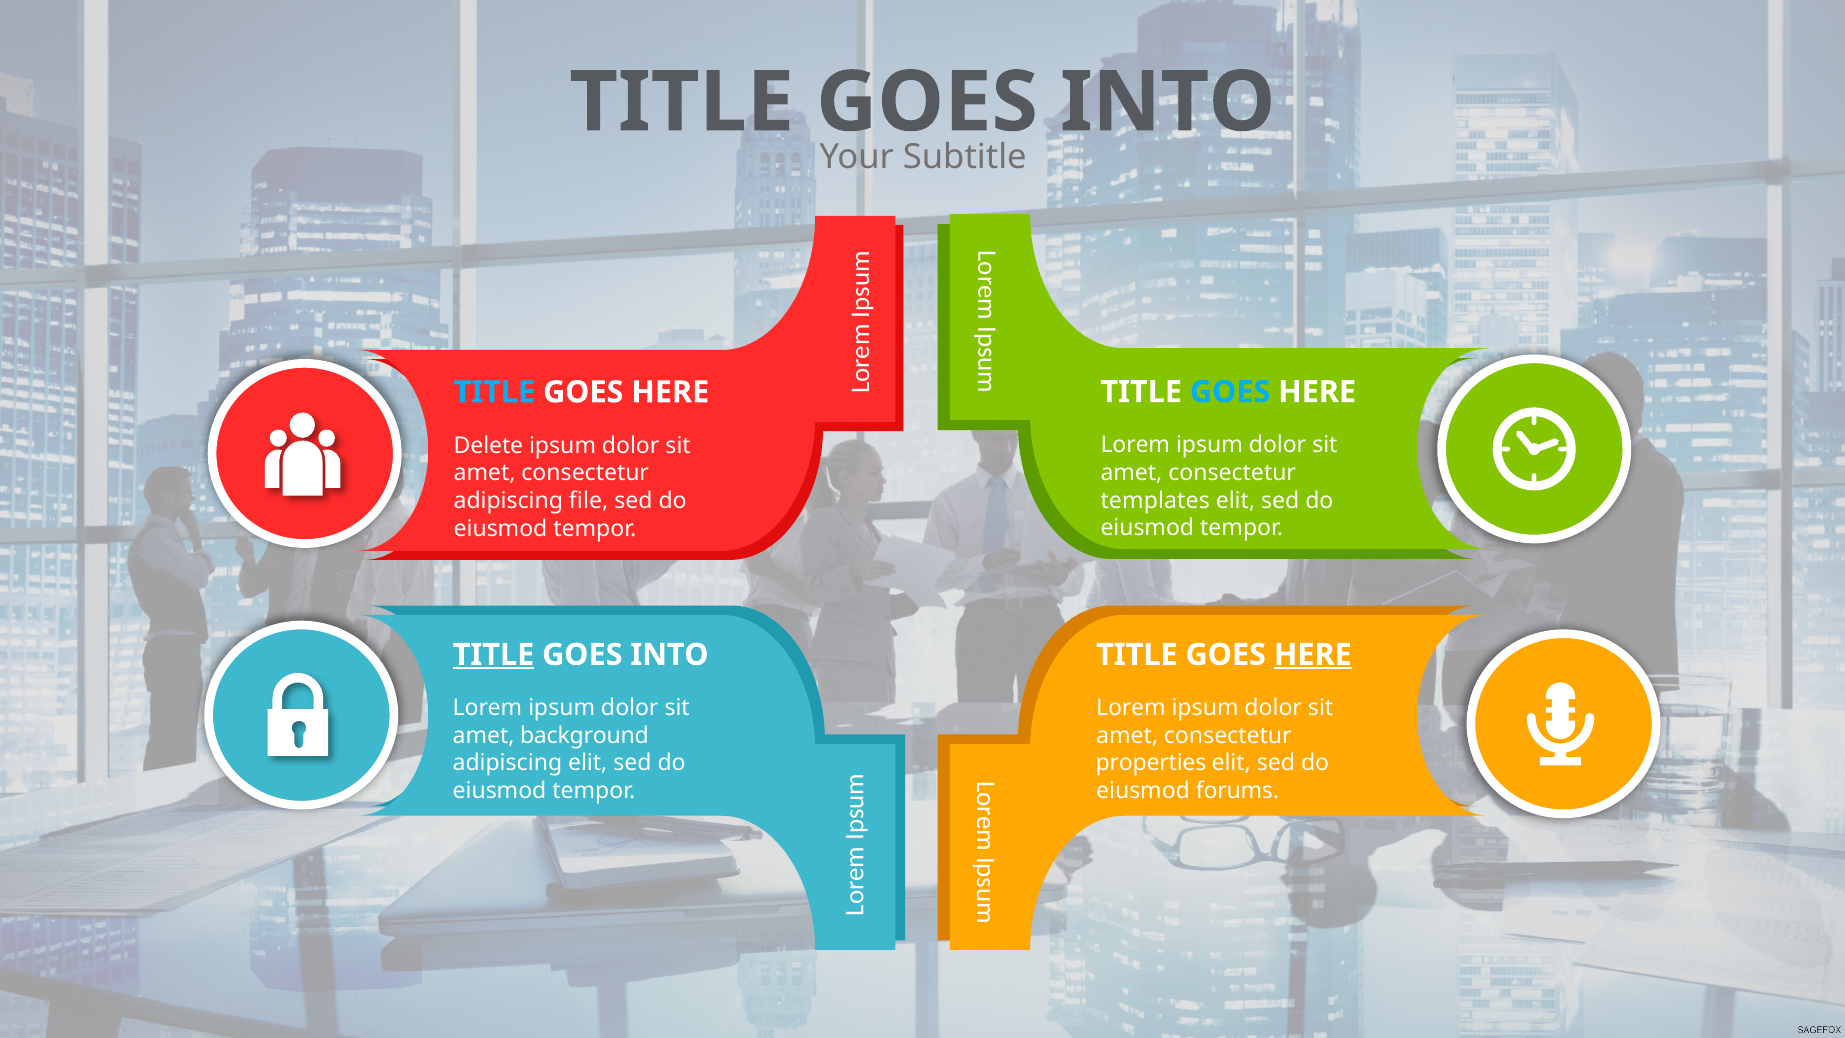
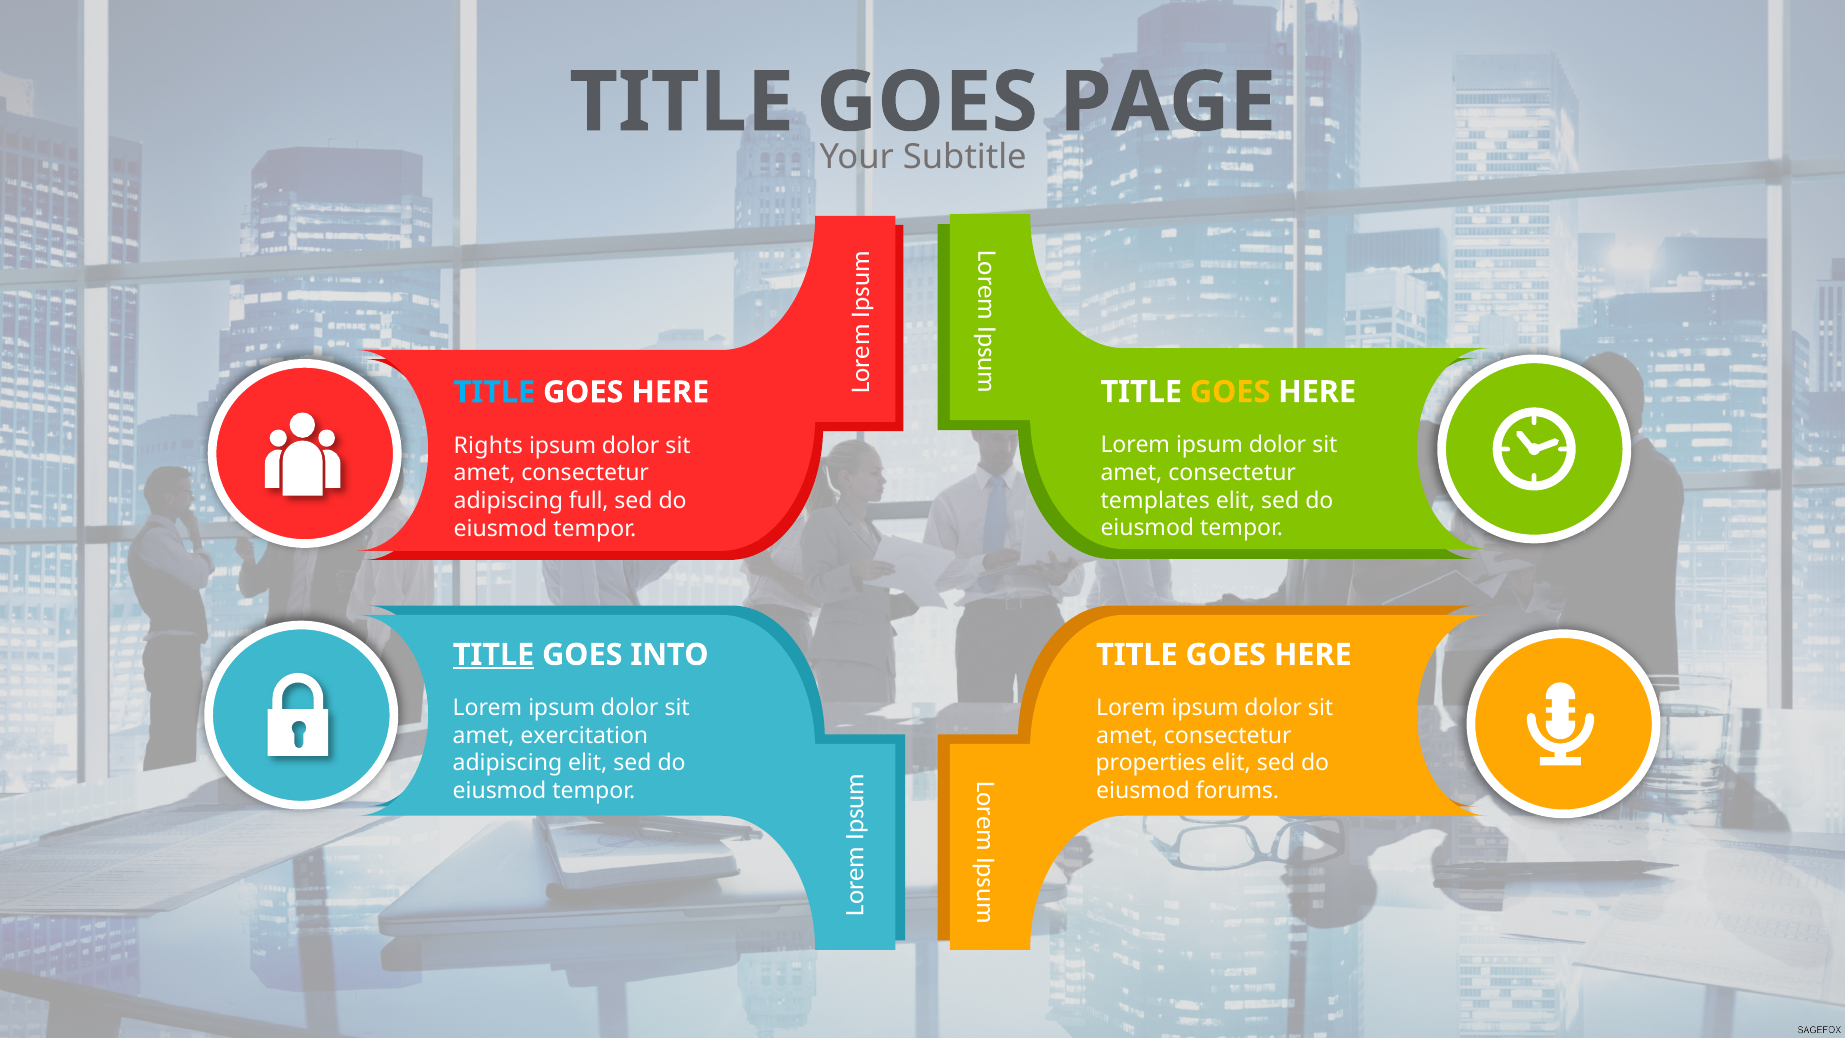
INTO: INTO -> PAGE (1168, 102)
GOES colour: light blue -> yellow (1230, 392)
Delete: Delete -> Rights (488, 445)
file: file -> full (589, 501)
HERE underline: present -> none (1313, 655)
background: background -> exercitation (584, 736)
